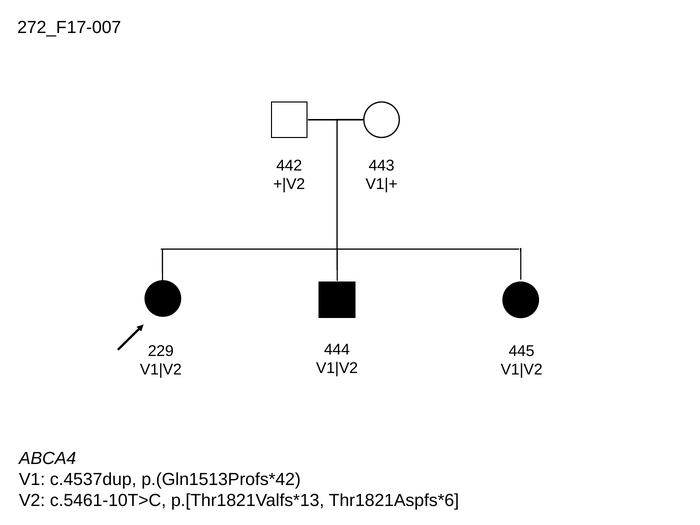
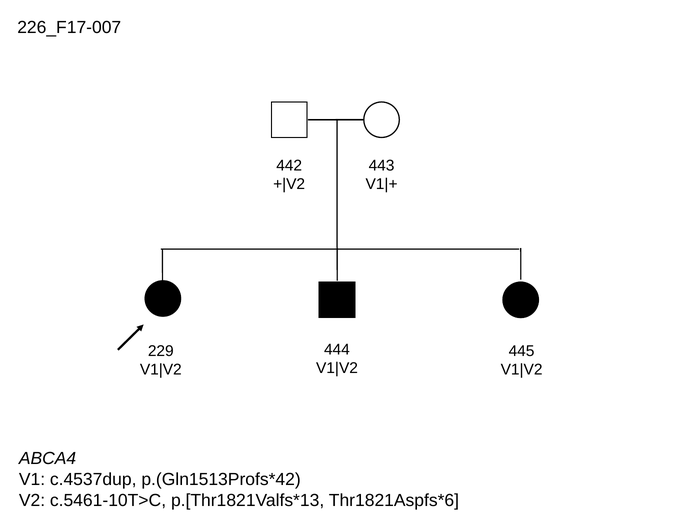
272_F17-007: 272_F17-007 -> 226_F17-007 (69, 27)
